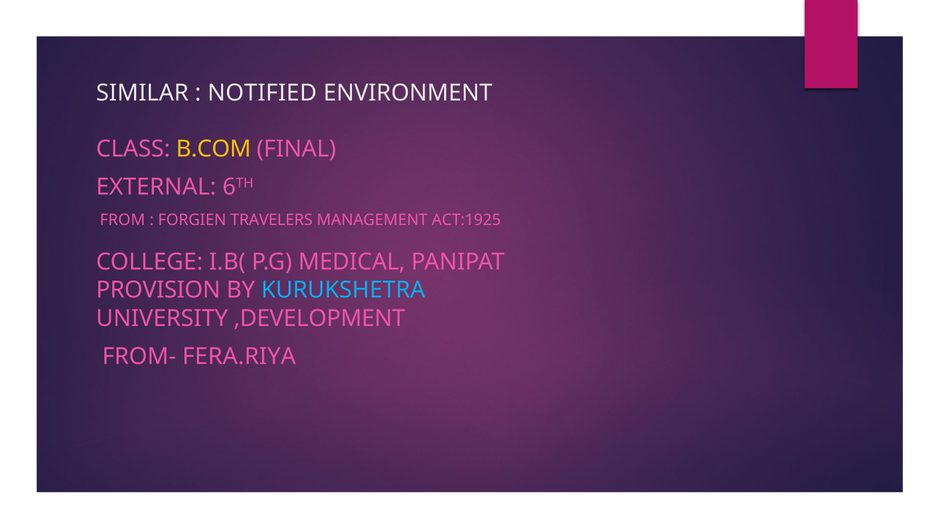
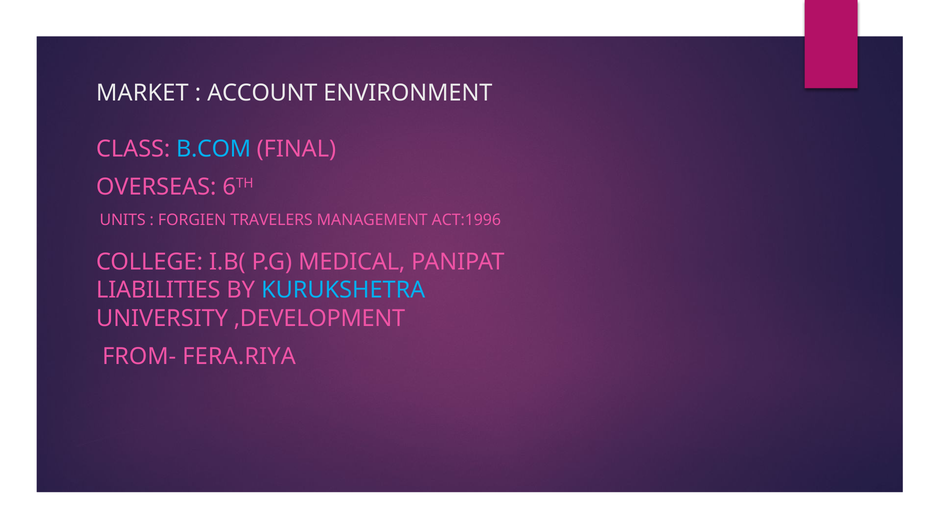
SIMILAR: SIMILAR -> MARKET (142, 93)
NOTIFIED: NOTIFIED -> ACCOUNT (262, 93)
B.COM colour: yellow -> light blue (214, 149)
EXTERNAL: EXTERNAL -> OVERSEAS (156, 187)
FROM: FROM -> UNITS (123, 220)
ACT:1925: ACT:1925 -> ACT:1996 (466, 220)
PROVISION: PROVISION -> LIABILITIES (158, 290)
